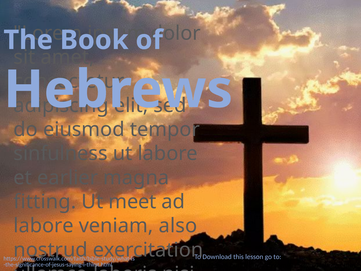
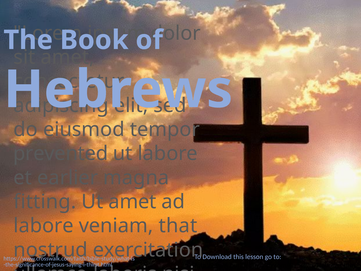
sinfulness: sinfulness -> prevented (61, 153)
Ut meet: meet -> amet (132, 202)
also: also -> that (178, 226)
